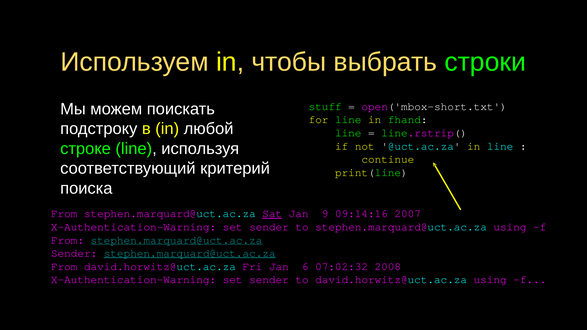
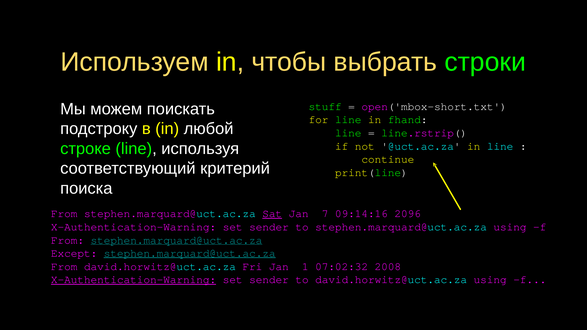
9: 9 -> 7 (325, 214)
2007: 2007 -> 2096 (408, 214)
Sender: Sender -> Except (74, 253)
6: 6 -> 1 (305, 267)
X-Authentication-Warning underline: none -> present (134, 280)
